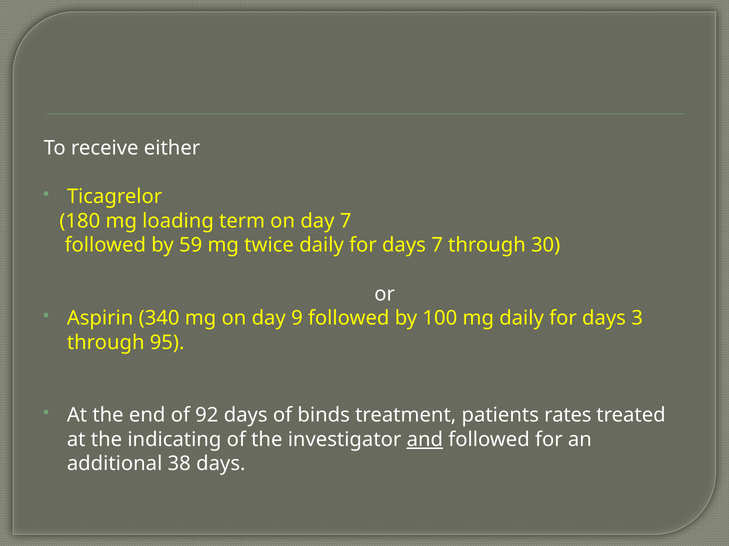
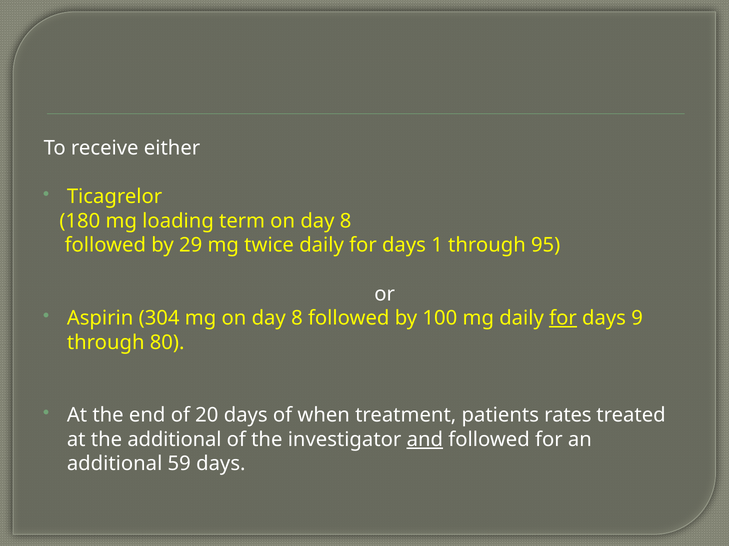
7: 7 -> 8 (346, 221)
59: 59 -> 29 (191, 246)
days 7: 7 -> 1 (437, 246)
30: 30 -> 95 (546, 246)
340: 340 -> 304 (159, 319)
mg on day 9: 9 -> 8 (297, 319)
for underline: none -> present (563, 319)
3: 3 -> 9 (637, 319)
95: 95 -> 80 (167, 343)
92: 92 -> 20 (207, 416)
binds: binds -> when (324, 416)
the indicating: indicating -> additional (174, 440)
38: 38 -> 59 (179, 464)
